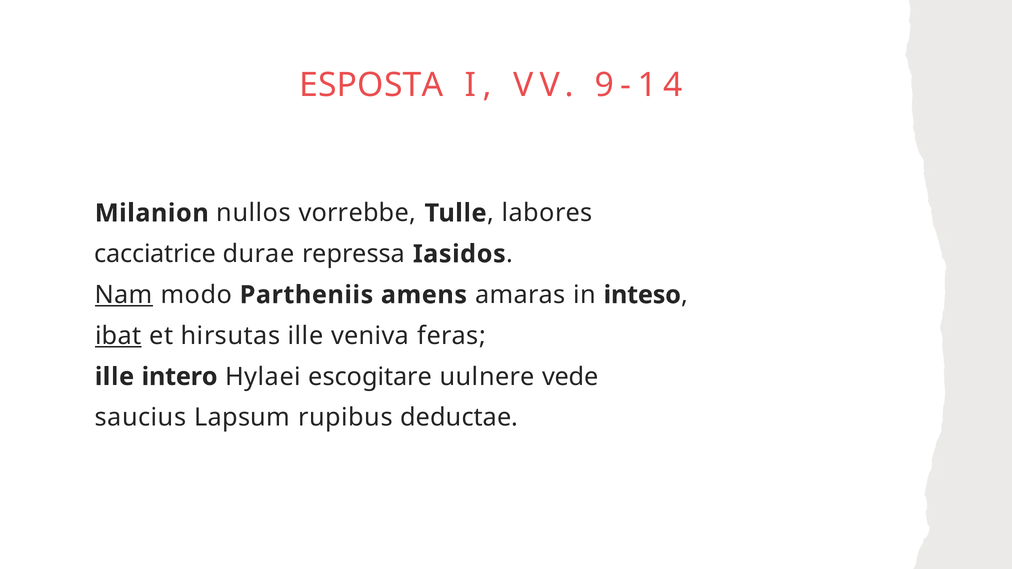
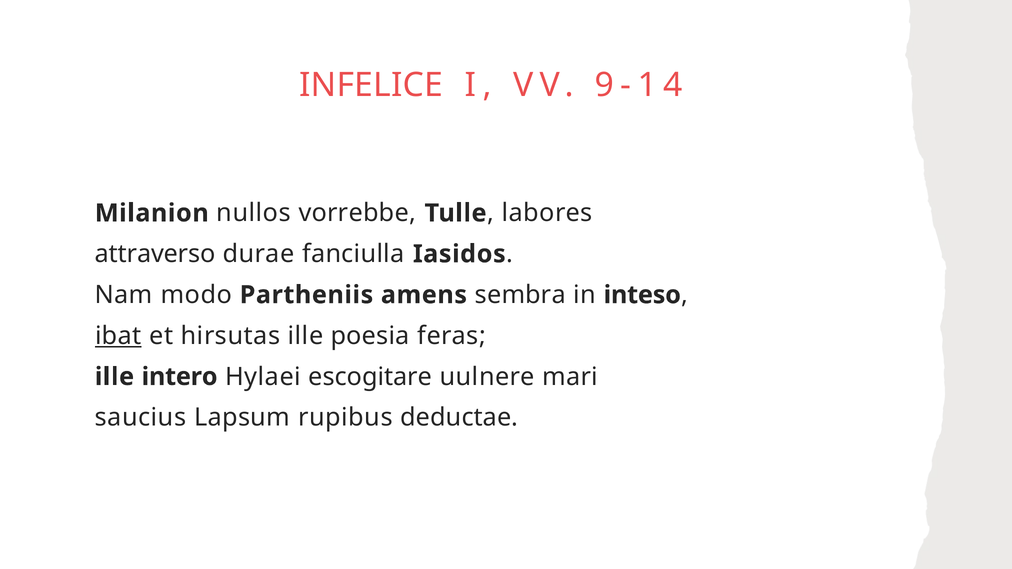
ESPOSTA: ESPOSTA -> INFELICE (371, 85)
cacciatrice: cacciatrice -> attraverso (155, 254)
repressa: repressa -> fanciulla (353, 254)
Nam underline: present -> none (124, 295)
amaras: amaras -> sembra (520, 295)
veniva: veniva -> poesia (370, 336)
vede: vede -> mari (570, 377)
